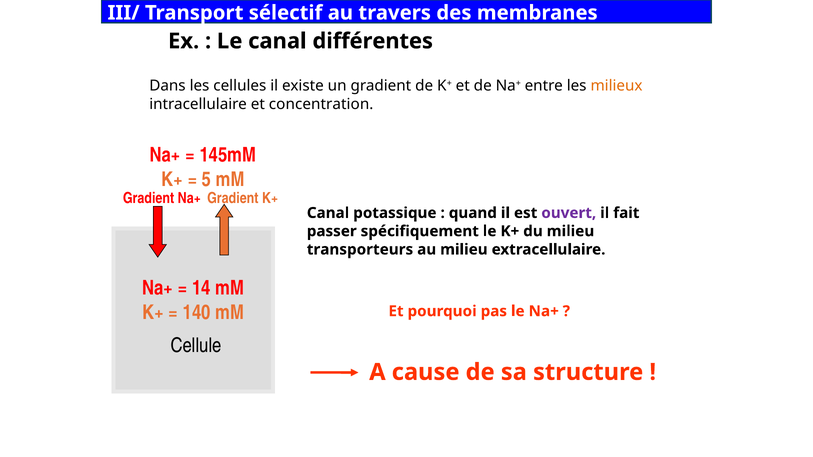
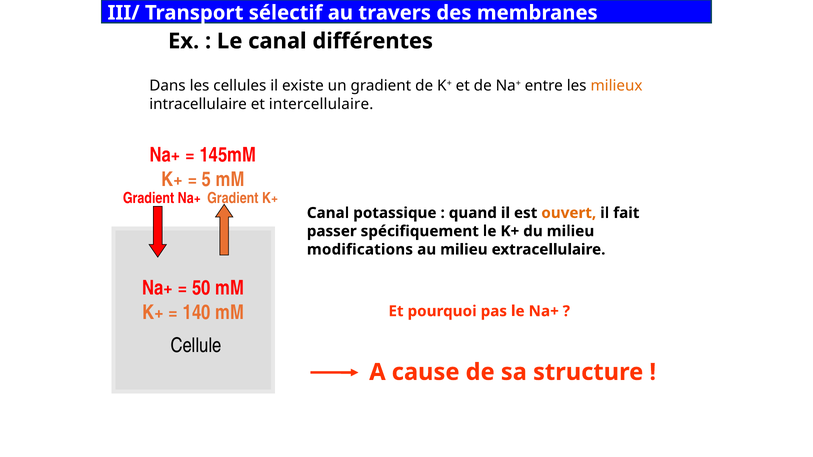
concentration: concentration -> intercellulaire (321, 104)
ouvert colour: purple -> orange (569, 213)
transporteurs: transporteurs -> modifications (360, 250)
14: 14 -> 50 (201, 288)
